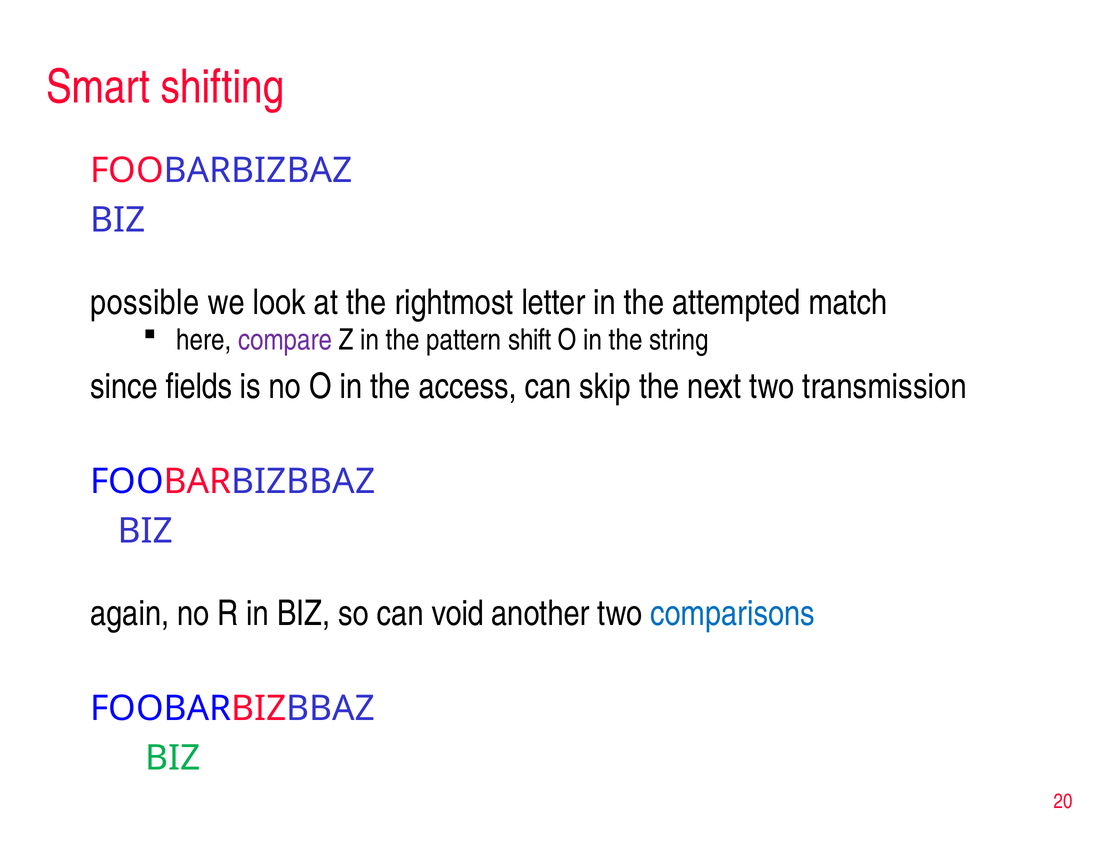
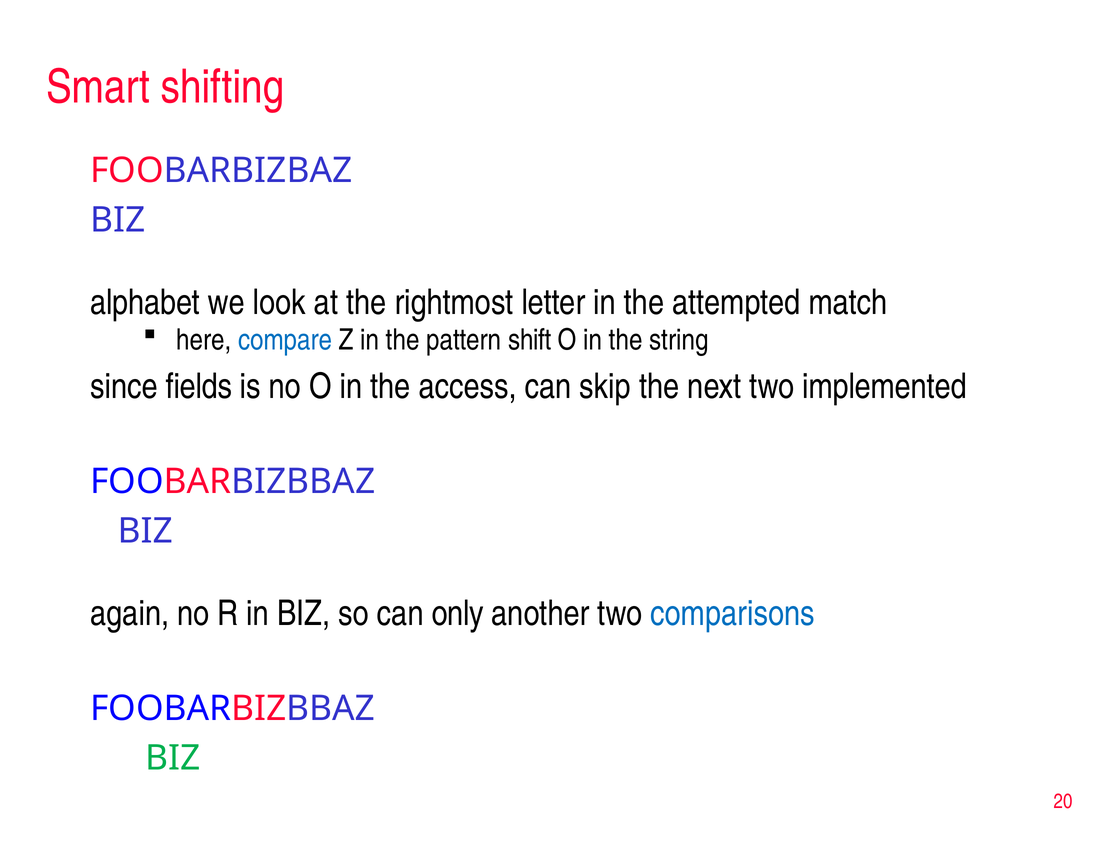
possible: possible -> alphabet (145, 303)
compare colour: purple -> blue (285, 340)
transmission: transmission -> implemented (885, 386)
void: void -> only (458, 613)
